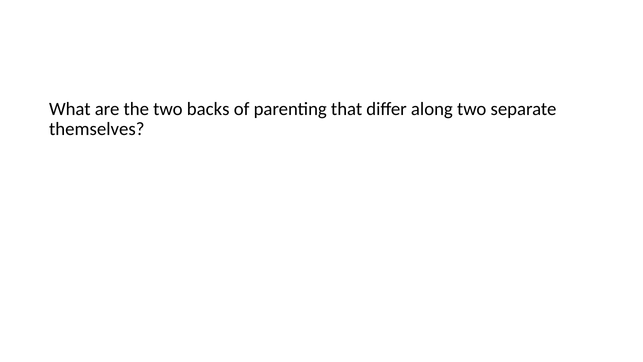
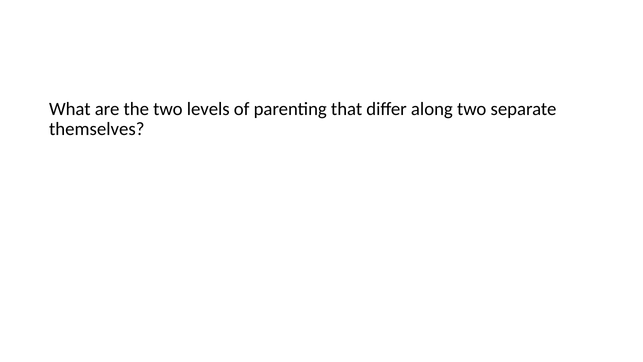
backs: backs -> levels (208, 109)
